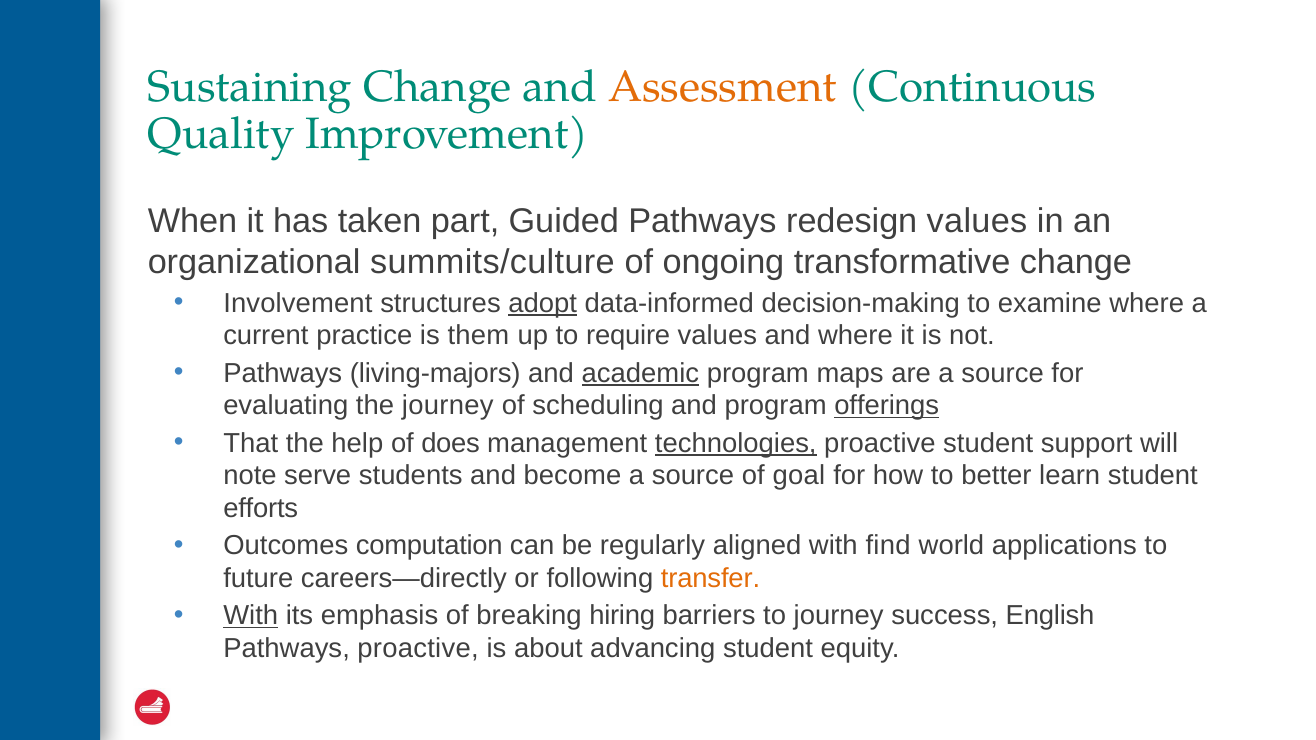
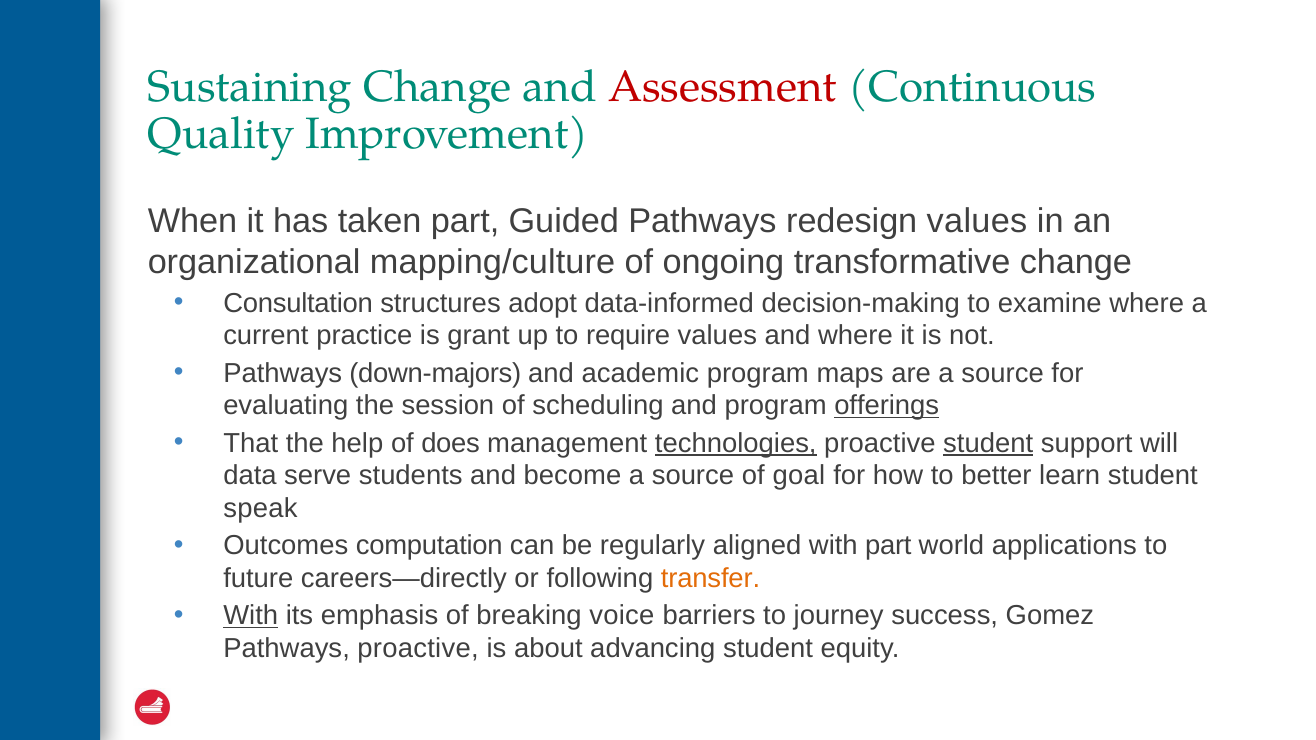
Assessment colour: orange -> red (723, 87)
summits/culture: summits/culture -> mapping/culture (493, 262)
Involvement: Involvement -> Consultation (298, 303)
adopt underline: present -> none (543, 303)
them: them -> grant (479, 336)
living-majors: living-majors -> down-majors (435, 373)
academic underline: present -> none (640, 373)
the journey: journey -> session (448, 406)
student underline: none -> present (988, 443)
note: note -> data (250, 476)
efforts: efforts -> speak (260, 508)
with find: find -> part (888, 546)
hiring: hiring -> voice (622, 616)
English: English -> Gomez (1050, 616)
